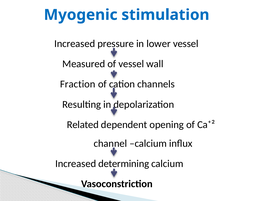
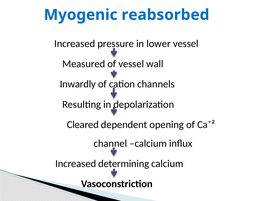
stimulation: stimulation -> reabsorbed (165, 15)
Fraction: Fraction -> Inwardly (78, 84)
Related: Related -> Cleared (83, 125)
